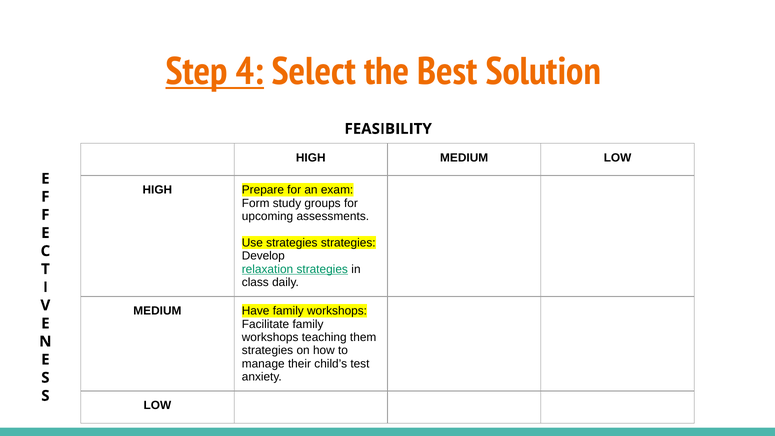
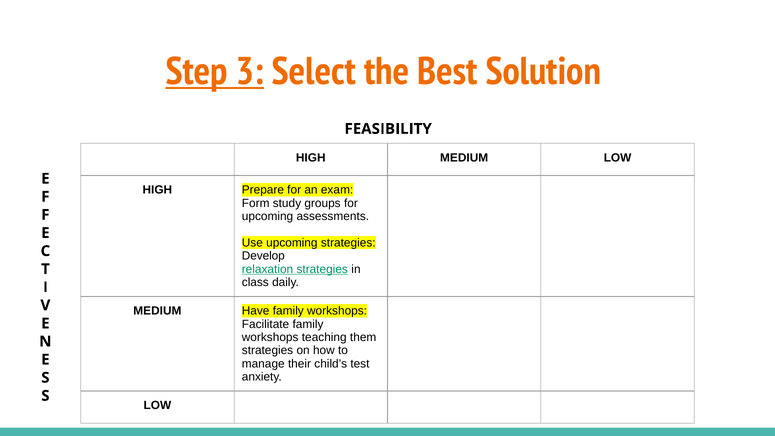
4: 4 -> 3 (250, 71)
Use strategies: strategies -> upcoming (292, 243)
